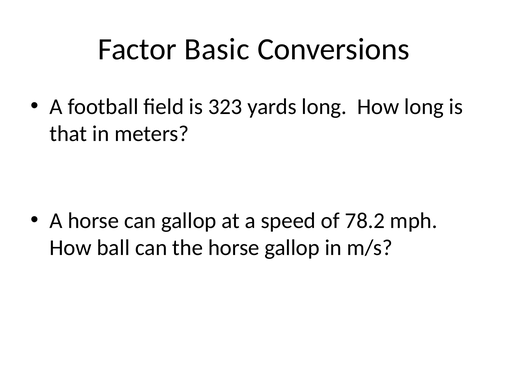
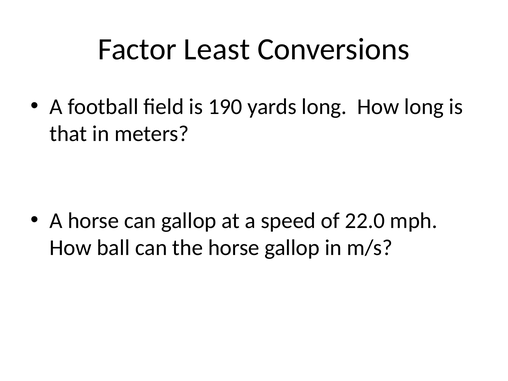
Basic: Basic -> Least (217, 49)
323: 323 -> 190 (225, 107)
78.2: 78.2 -> 22.0 (365, 221)
